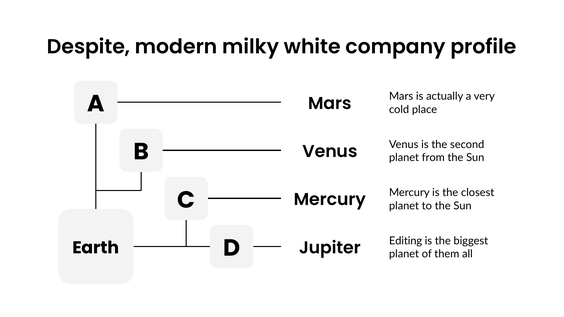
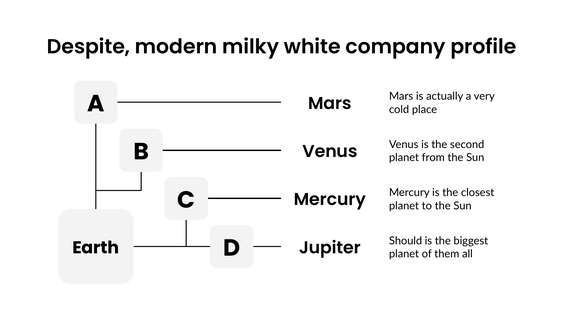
Editing: Editing -> Should (406, 241)
